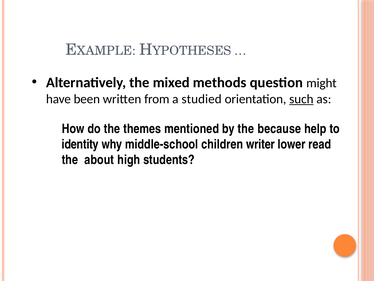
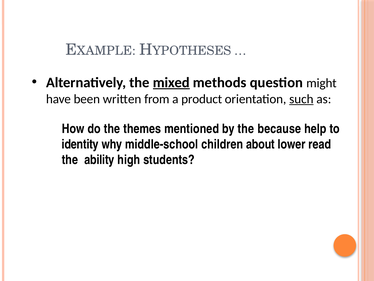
mixed underline: none -> present (171, 82)
studied: studied -> product (202, 99)
writer: writer -> about (260, 144)
about: about -> ability (99, 159)
